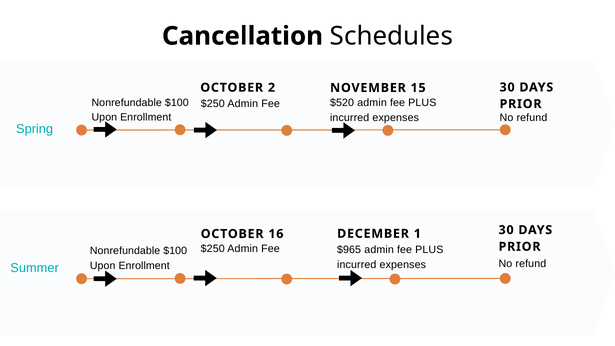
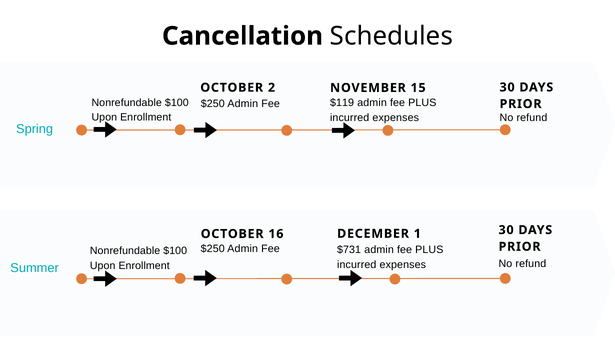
$520: $520 -> $119 (342, 103)
$965: $965 -> $731 (349, 250)
